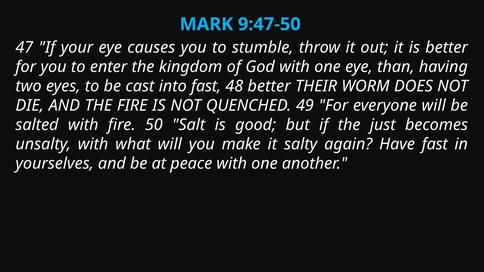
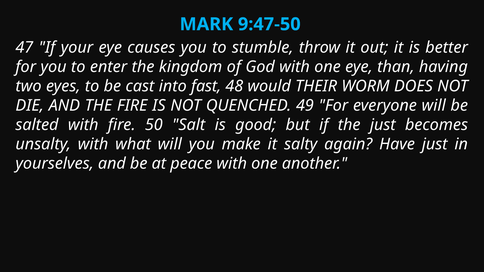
48 better: better -> would (269, 86)
Have fast: fast -> just (435, 144)
